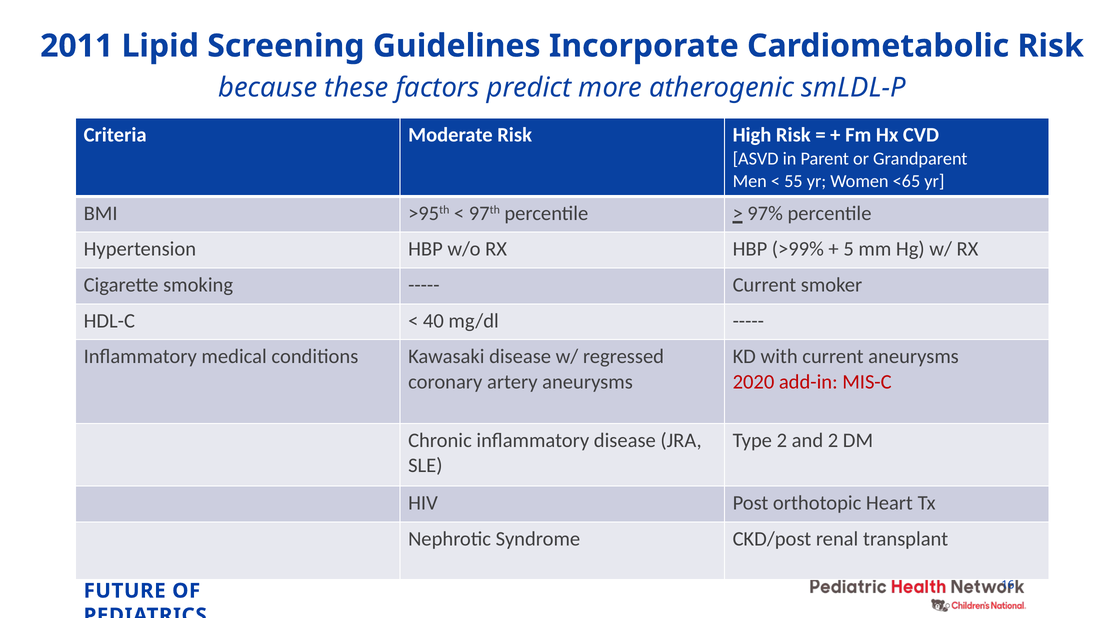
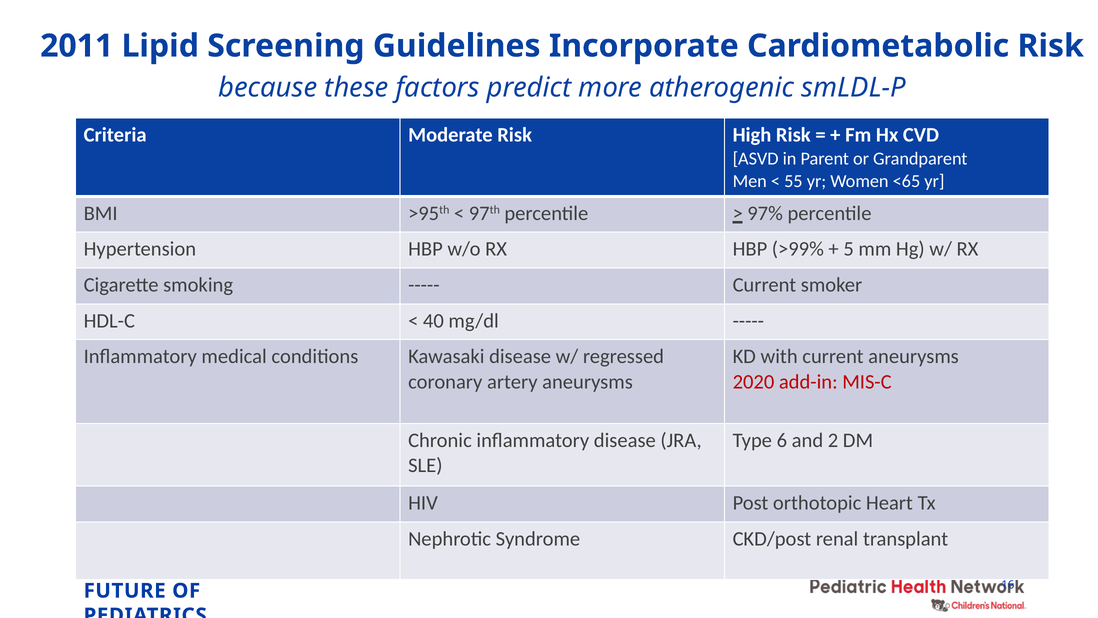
Type 2: 2 -> 6 (782, 440)
